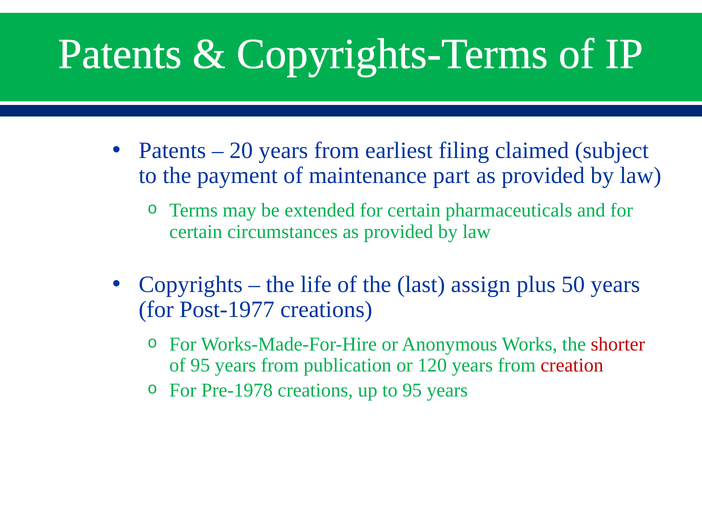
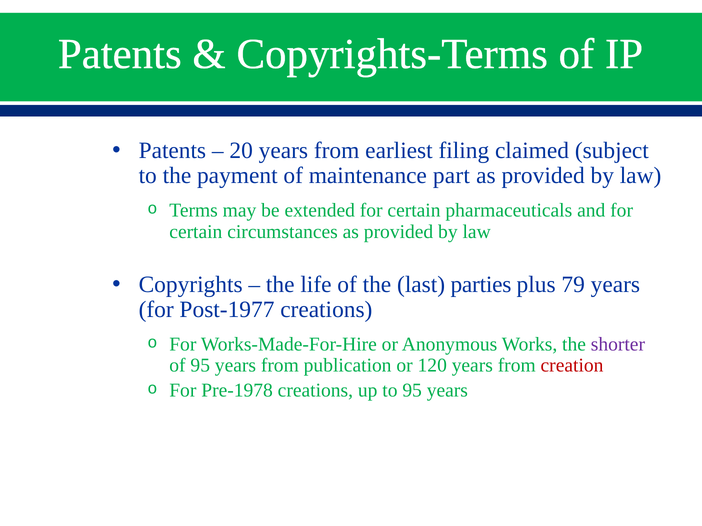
assign: assign -> parties (481, 285)
50: 50 -> 79 (573, 285)
shorter colour: red -> purple (618, 345)
